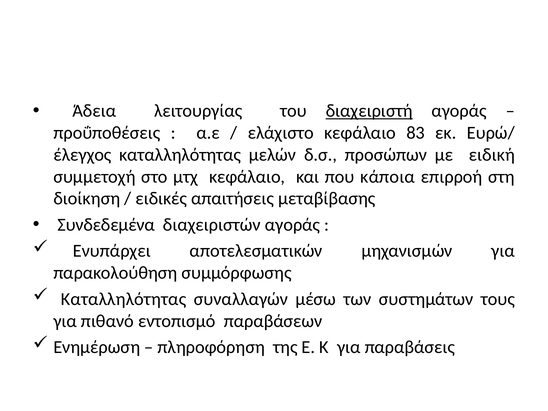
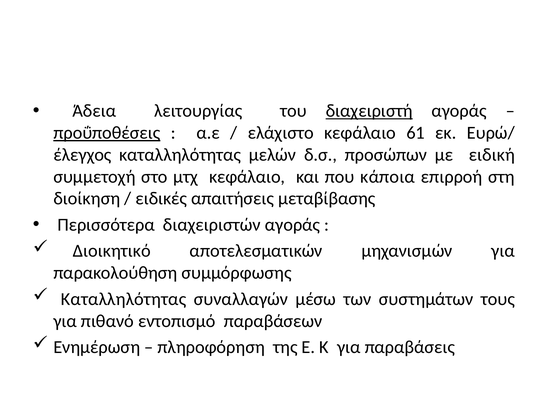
προΰποθέσεις underline: none -> present (107, 133)
83: 83 -> 61 (416, 133)
Συνδεδεμένα: Συνδεδεμένα -> Περισσότερα (106, 225)
Ενυπάρχει: Ενυπάρχει -> Διοικητικό (112, 251)
